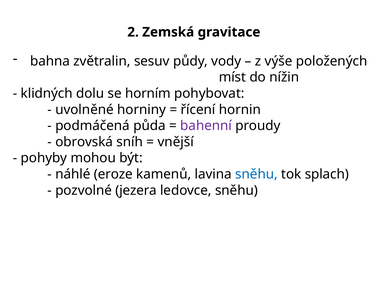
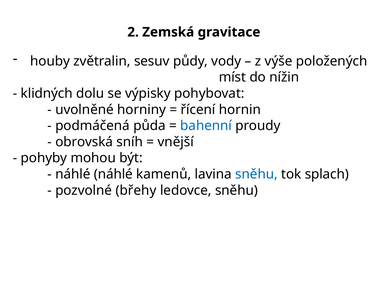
bahna: bahna -> houby (50, 61)
horním: horním -> výpisky (148, 93)
bahenní colour: purple -> blue (206, 126)
náhlé eroze: eroze -> náhlé (113, 174)
jezera: jezera -> břehy (136, 190)
